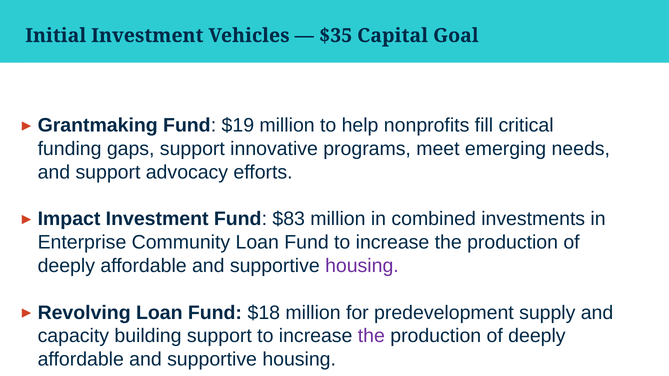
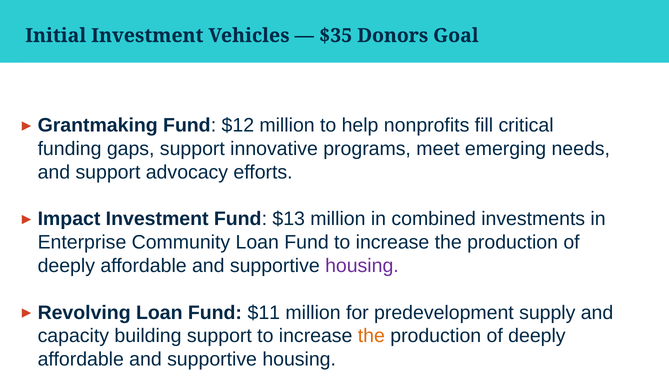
Capital: Capital -> Donors (393, 36)
$19: $19 -> $12 (238, 125)
$83: $83 -> $13 (289, 219)
$18: $18 -> $11 (264, 313)
the colour: purple -> orange (371, 336)
